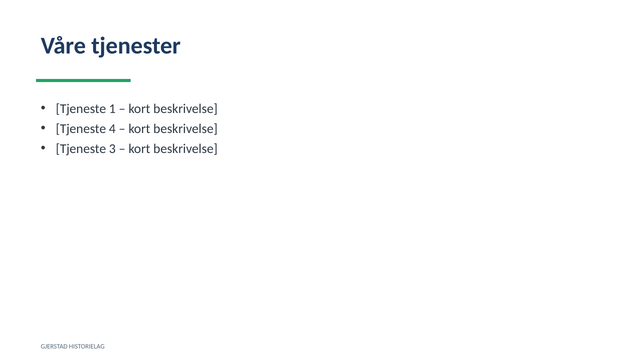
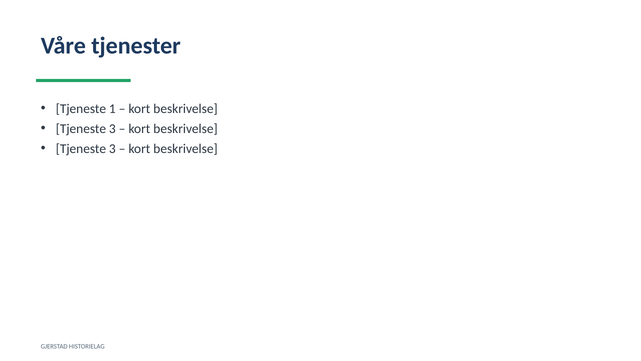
4: 4 -> 3 (112, 129)
